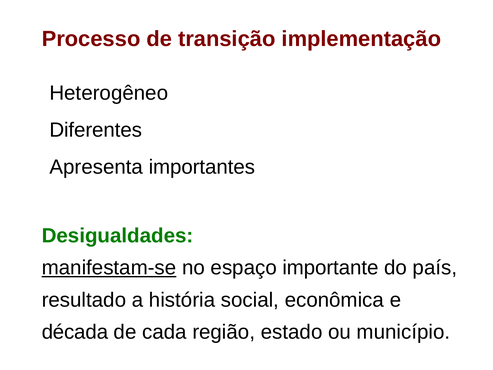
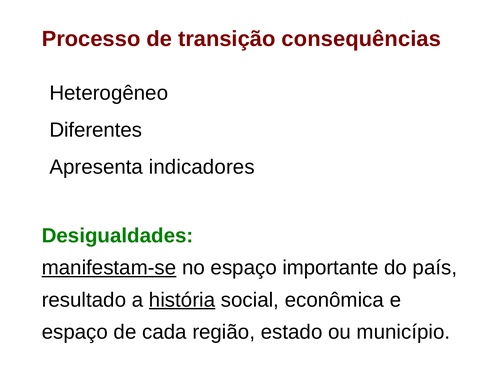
implementação: implementação -> consequências (361, 39)
importantes: importantes -> indicadores (202, 167)
história underline: none -> present (182, 300)
década: década -> espaço (75, 332)
